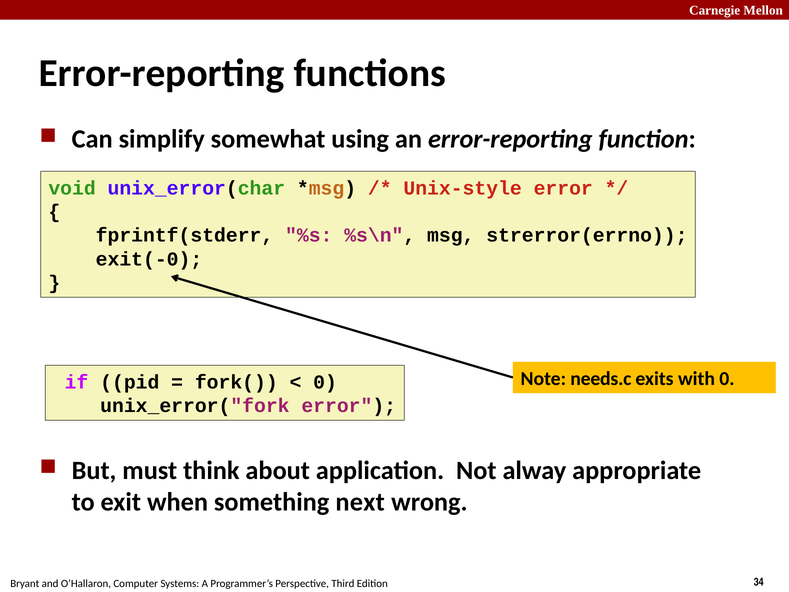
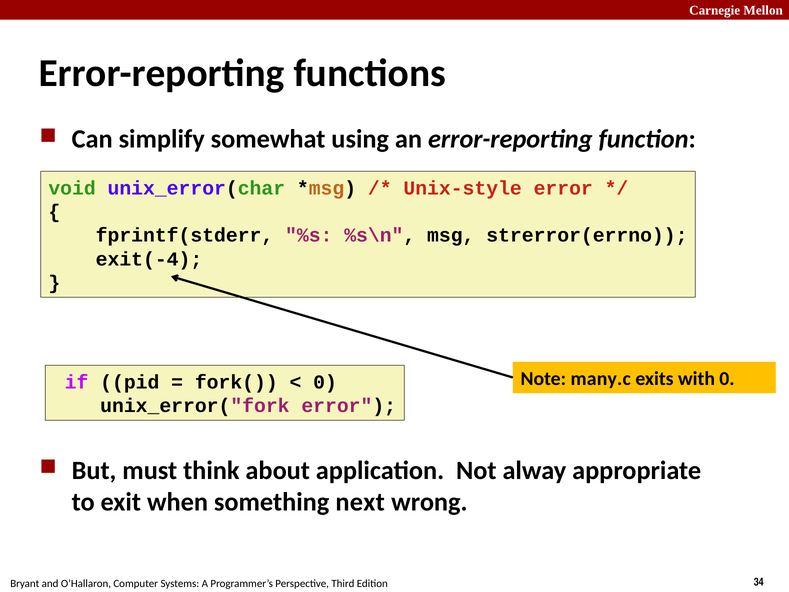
exit(-0: exit(-0 -> exit(-4 (149, 259)
needs.c: needs.c -> many.c (601, 379)
